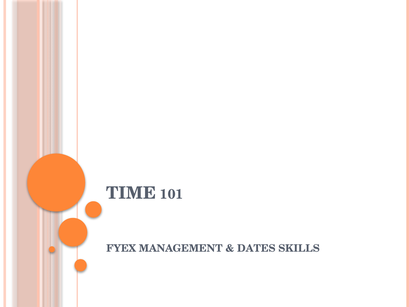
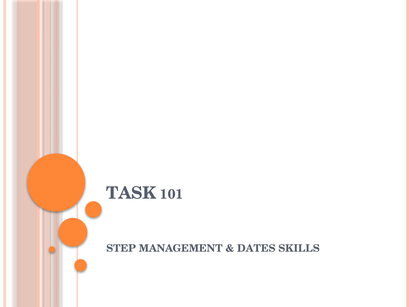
TIME: TIME -> TASK (131, 193)
FYEX: FYEX -> STEP (121, 248)
